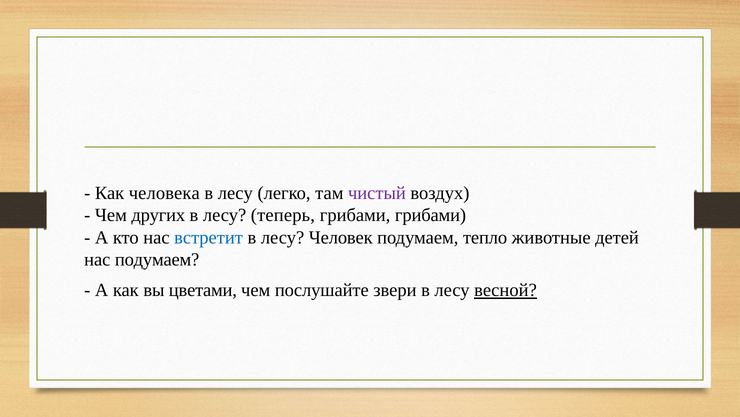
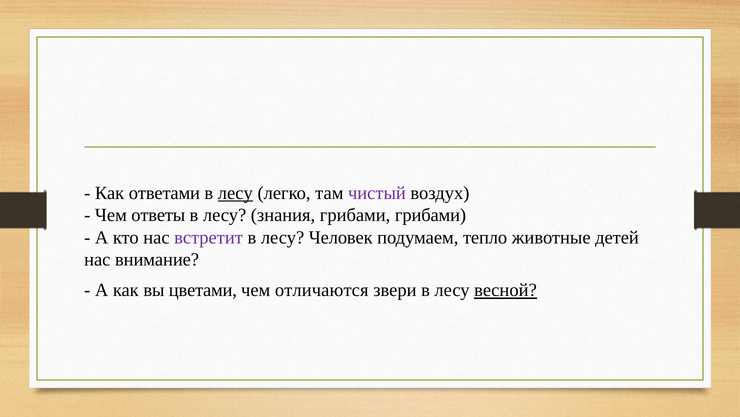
человека: человека -> ответами (164, 193)
лесу underline: none -> present (235, 193)
других: других -> ответы (158, 215)
теперь: теперь -> знания (283, 215)
встретит colour: blue -> purple (209, 237)
нас подумаем: подумаем -> внимание (157, 259)
послушайте: послушайте -> отличаются (322, 290)
